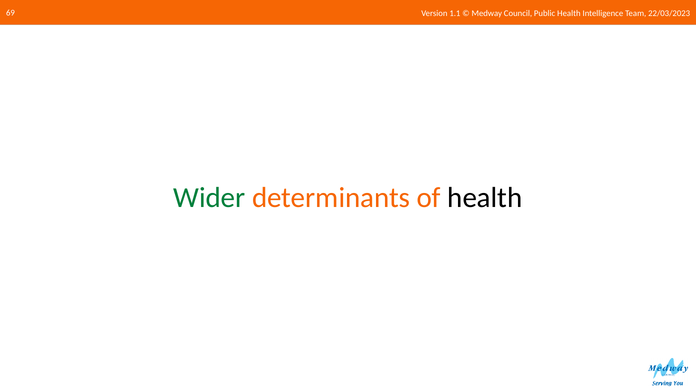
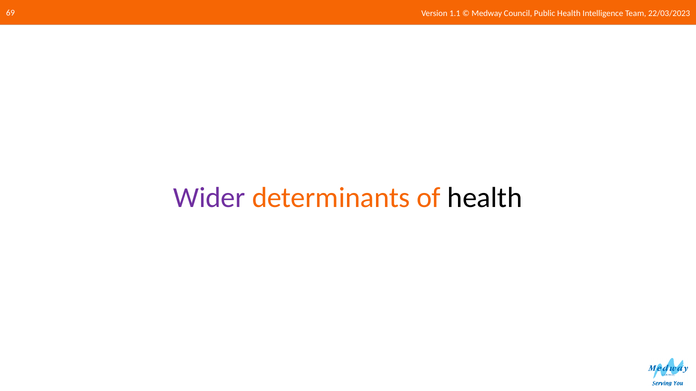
Wider colour: green -> purple (209, 198)
